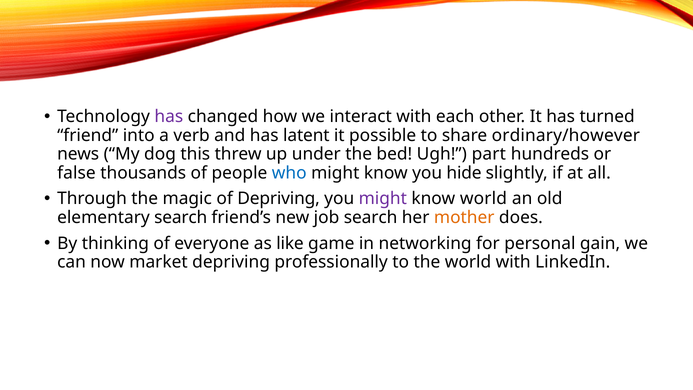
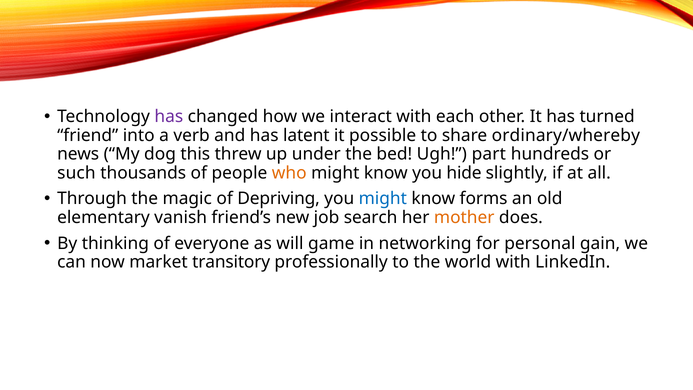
ordinary/however: ordinary/however -> ordinary/whereby (566, 135)
false: false -> such (76, 173)
who colour: blue -> orange (289, 173)
might colour: purple -> blue (383, 199)
know world: world -> forms (484, 199)
elementary search: search -> vanish (181, 217)
like: like -> will (290, 243)
market depriving: depriving -> transitory (231, 262)
